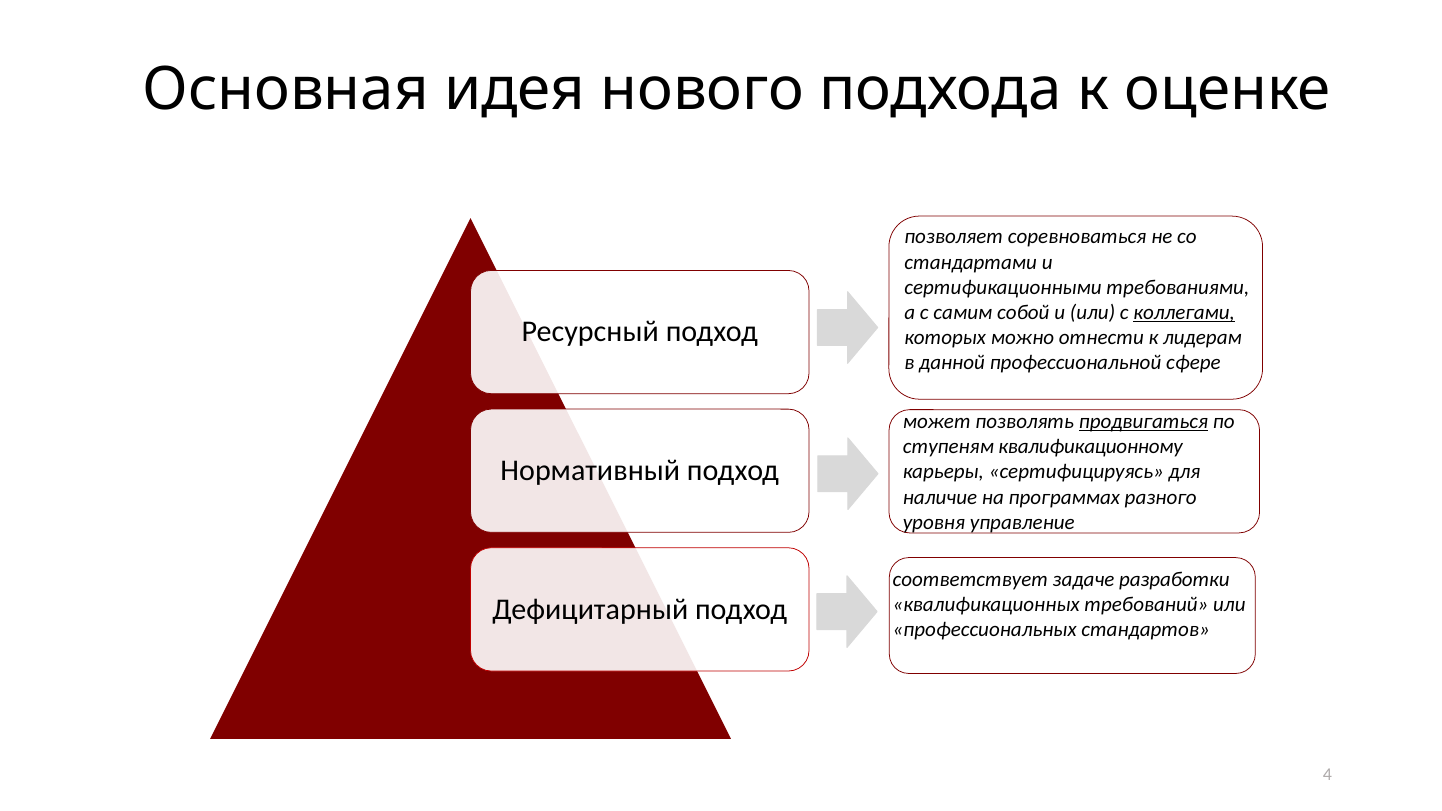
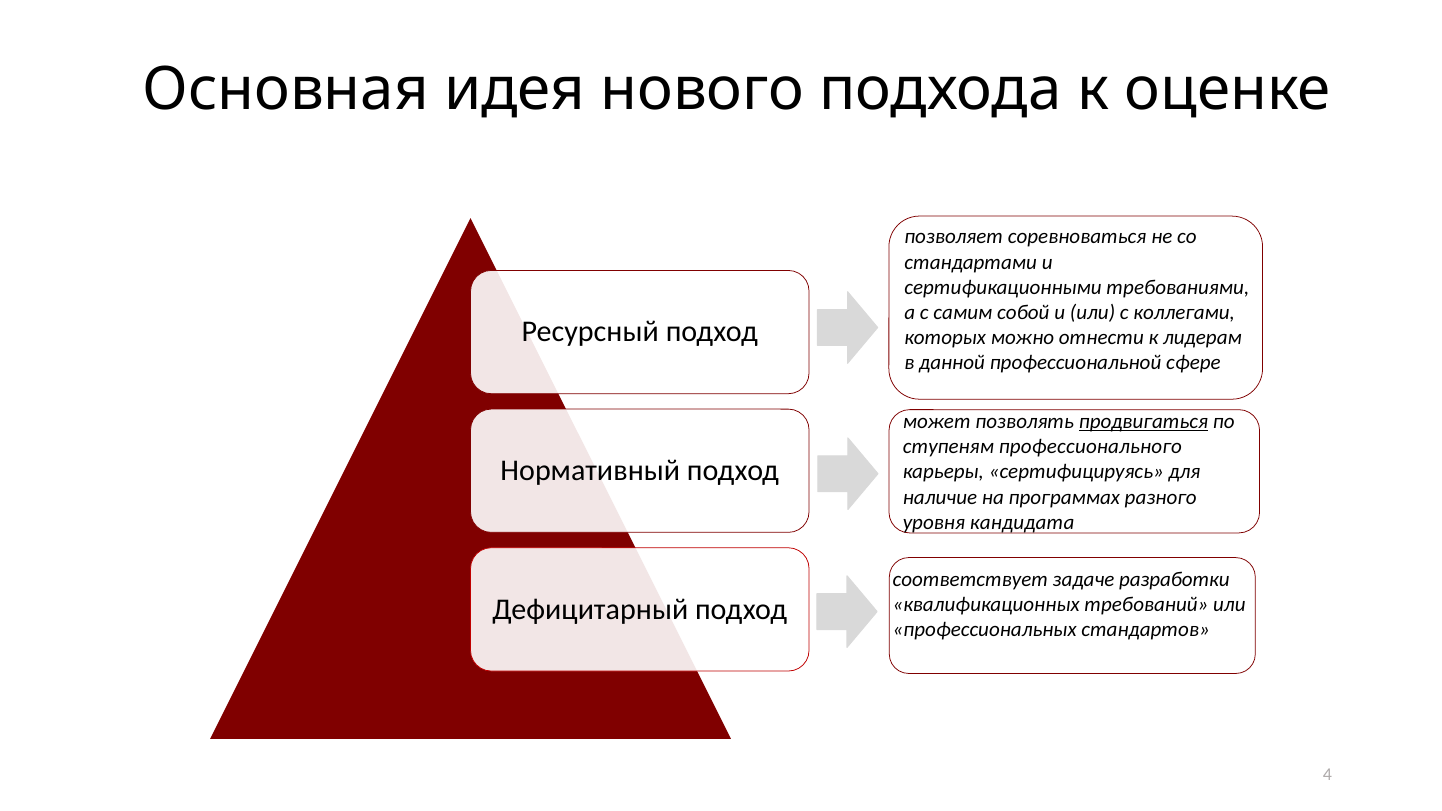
коллегами underline: present -> none (1184, 313)
квалификационному: квалификационному -> профессионального (1090, 447)
управление: управление -> кандидата (1022, 523)
